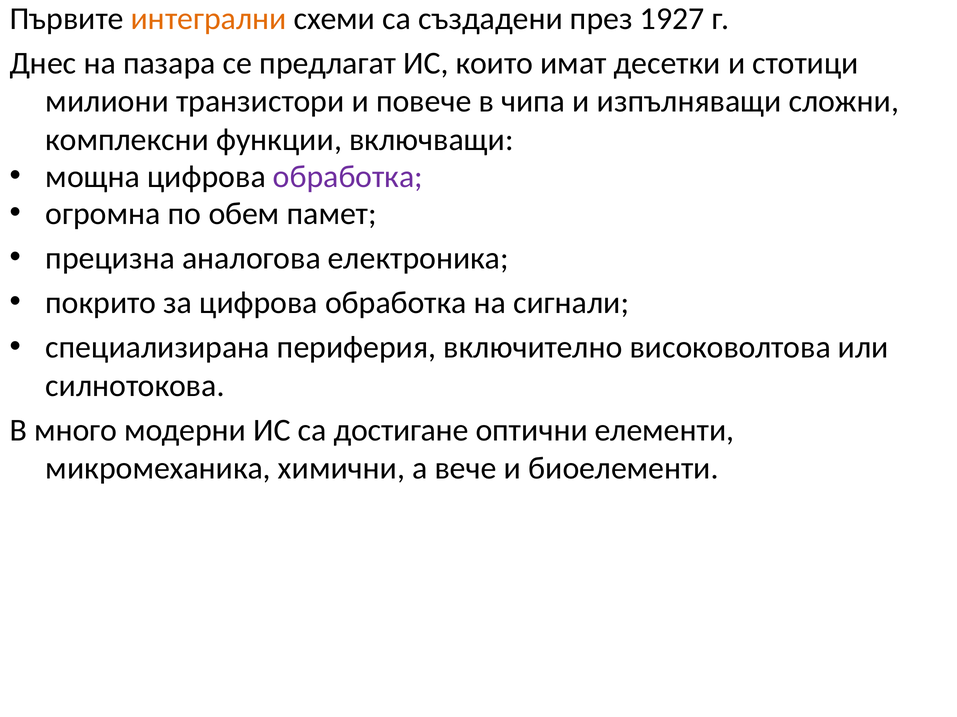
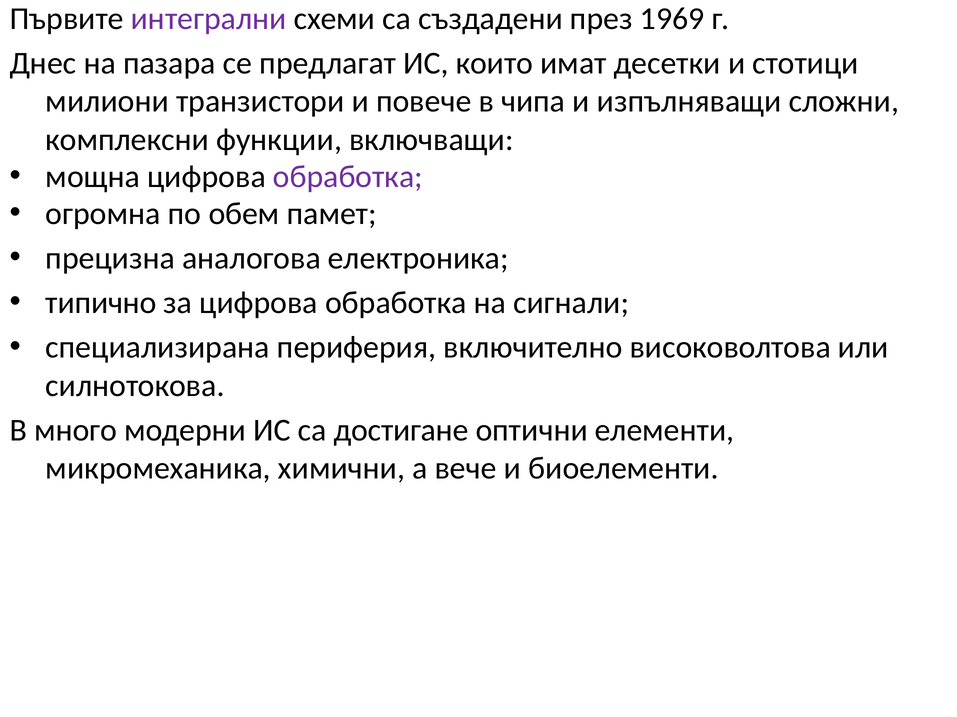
интегрални colour: orange -> purple (209, 19)
1927: 1927 -> 1969 (672, 19)
покрито: покрито -> типично (101, 303)
